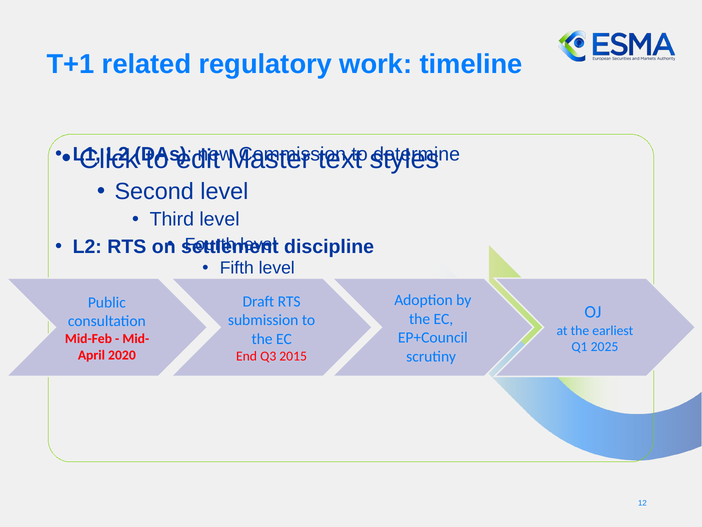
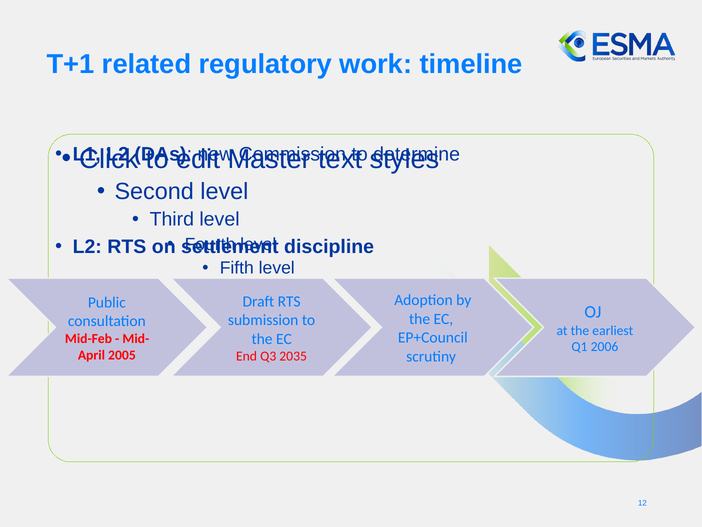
2025: 2025 -> 2006 (605, 347)
2020: 2020 -> 2005 (122, 355)
2015: 2015 -> 2035 (293, 356)
